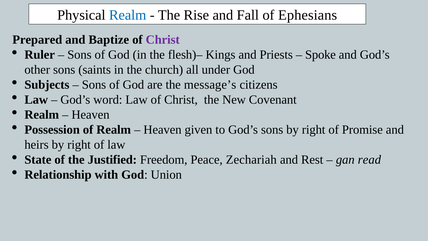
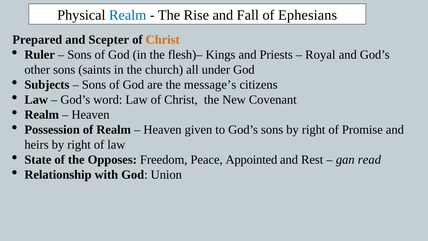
Baptize: Baptize -> Scepter (109, 40)
Christ colour: purple -> orange (163, 40)
Spoke: Spoke -> Royal (320, 55)
Justified: Justified -> Opposes (112, 160)
Zechariah: Zechariah -> Appointed (251, 160)
